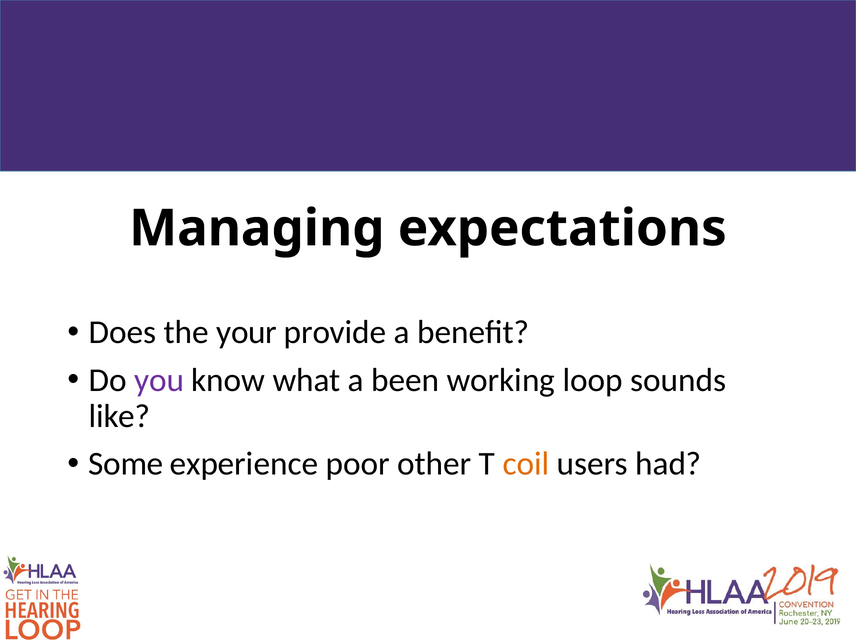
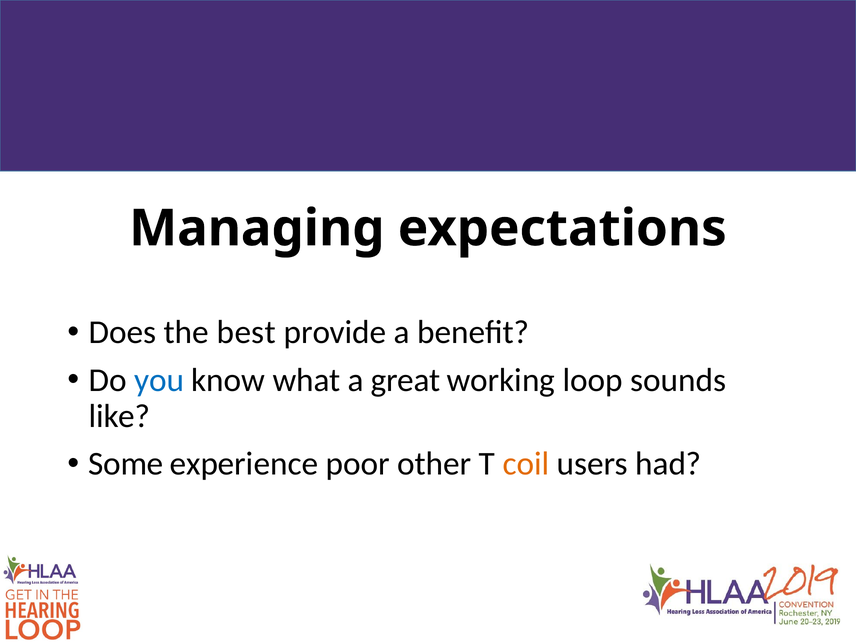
your: your -> best (246, 332)
you colour: purple -> blue (159, 380)
been: been -> great (406, 380)
